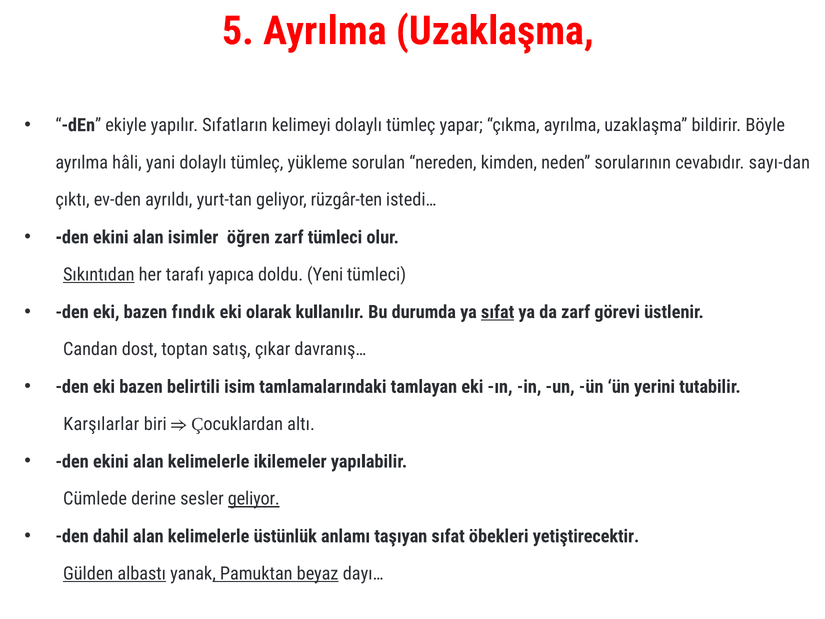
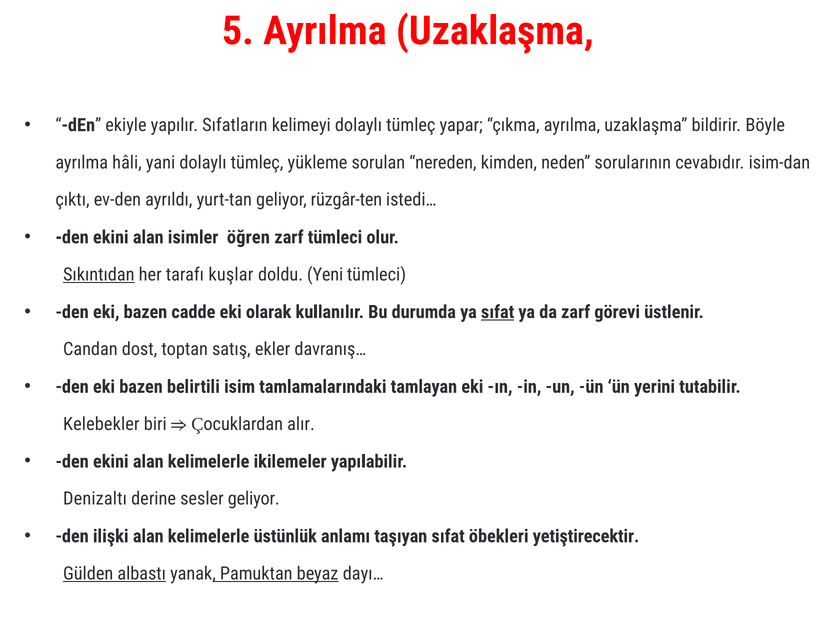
sayı-dan: sayı-dan -> isim-dan (779, 162)
yapıca: yapıca -> kuşlar (231, 275)
fındık: fındık -> cadde (193, 312)
çıkar: çıkar -> ekler (273, 349)
altı: altı -> alır (301, 424)
Karşılarlar: Karşılarlar -> Kelebekler (101, 424)
Cümlede: Cümlede -> Denizaltı (95, 499)
geliyor underline: present -> none (254, 499)
dahil: dahil -> ilişki (111, 536)
